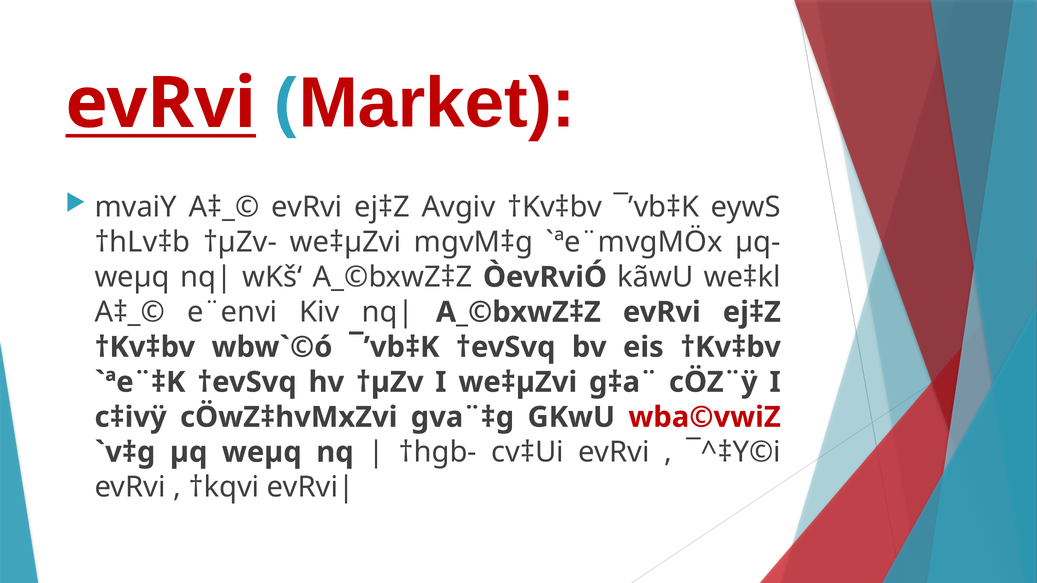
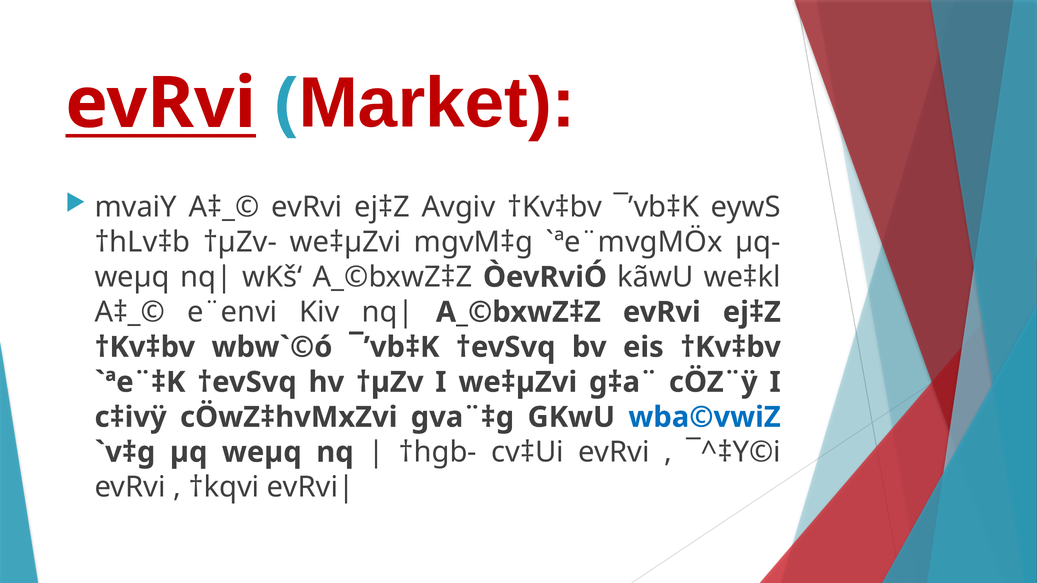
wba©vwiZ colour: red -> blue (705, 417)
